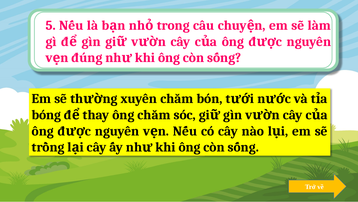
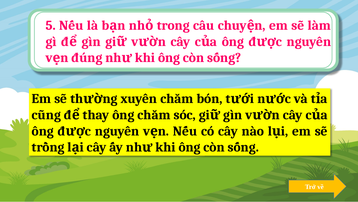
bóng: bóng -> cũng (46, 115)
